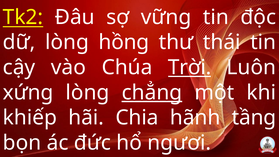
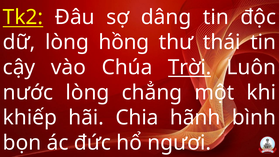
vững: vững -> dâng (166, 17)
xứng: xứng -> nước (28, 92)
chẳng underline: present -> none (152, 92)
tầng: tầng -> bình (254, 118)
